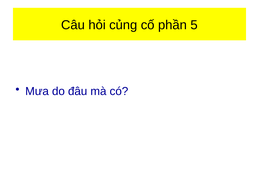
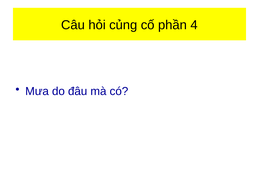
5: 5 -> 4 (194, 25)
